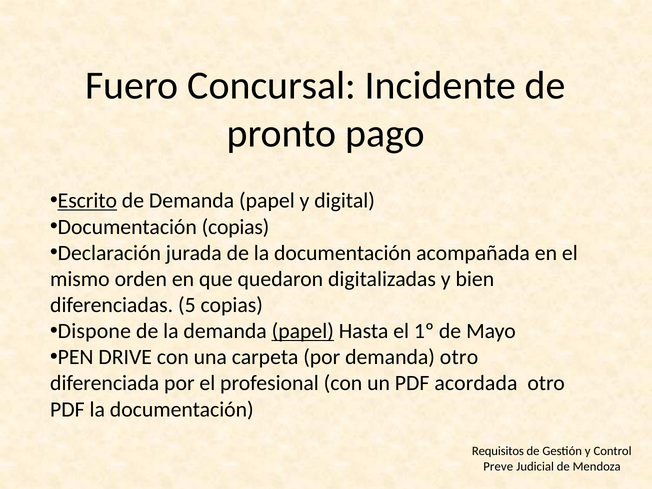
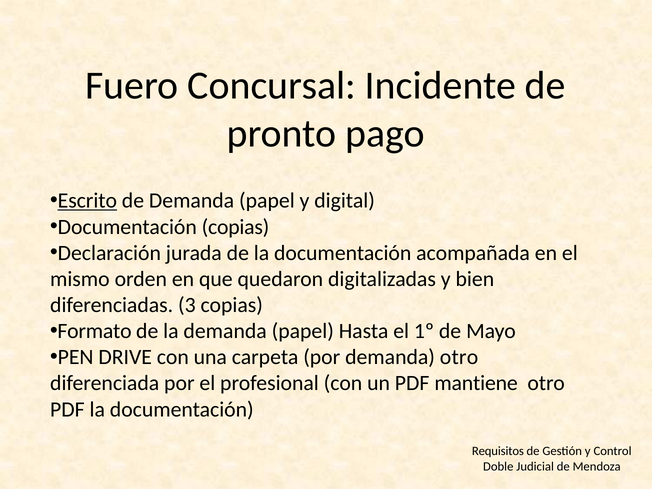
5: 5 -> 3 (187, 305)
Dispone: Dispone -> Formato (95, 331)
papel underline: present -> none (303, 331)
acordada: acordada -> mantiene (476, 383)
Preve: Preve -> Doble (498, 467)
